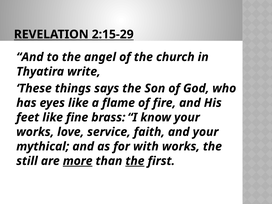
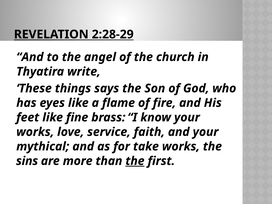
2:15-29: 2:15-29 -> 2:28-29 (113, 34)
with: with -> take (146, 146)
still: still -> sins (27, 161)
more underline: present -> none (78, 161)
